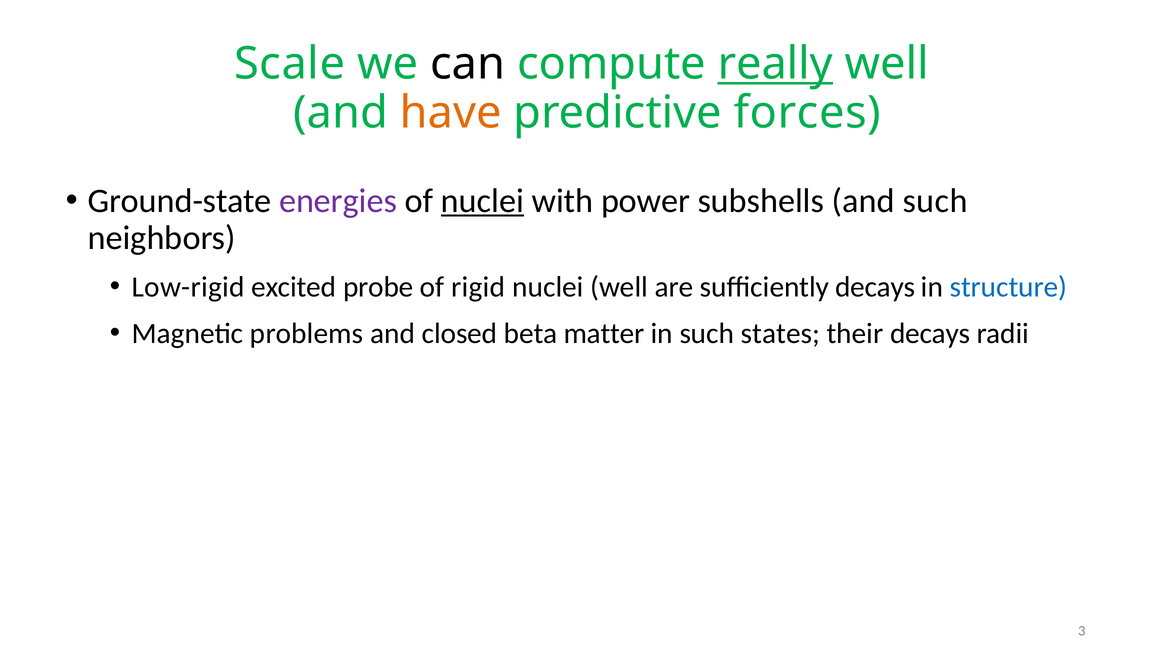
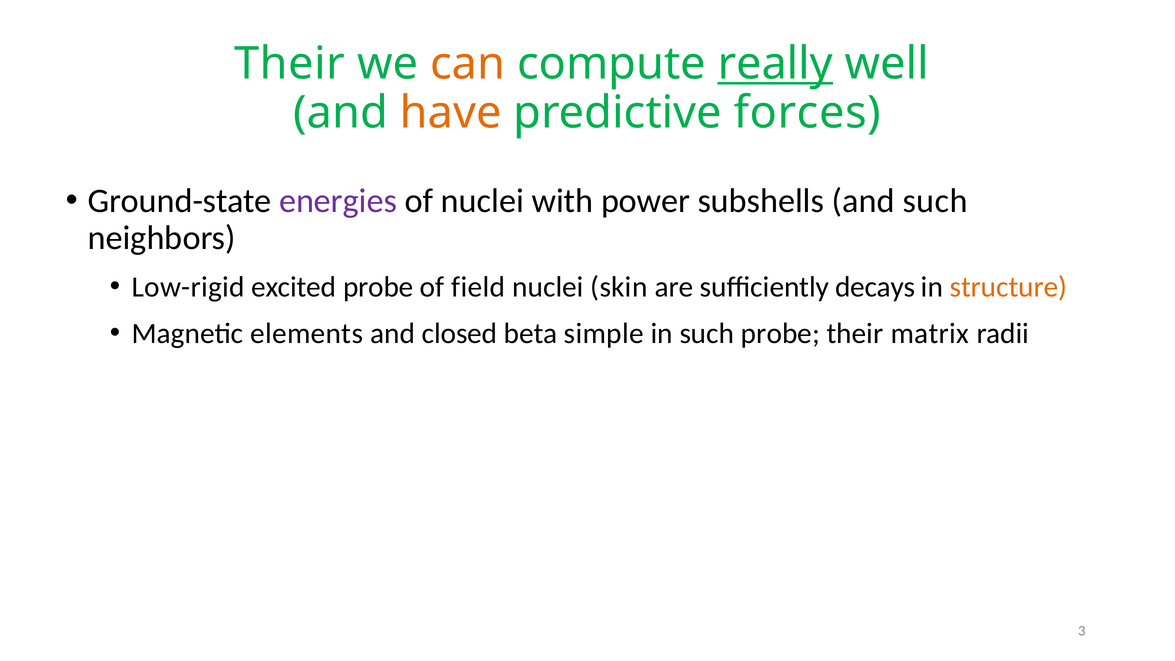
Scale: Scale -> Their (290, 64)
can colour: black -> orange (468, 64)
nuclei underline: present -> none (482, 201)
rigid: rigid -> field (478, 287)
nuclei well: well -> skin (619, 287)
structure colour: blue -> orange (1009, 287)
problems: problems -> elements (307, 333)
matter: matter -> simple (604, 333)
such states: states -> probe (780, 333)
their decays: decays -> matrix (930, 333)
